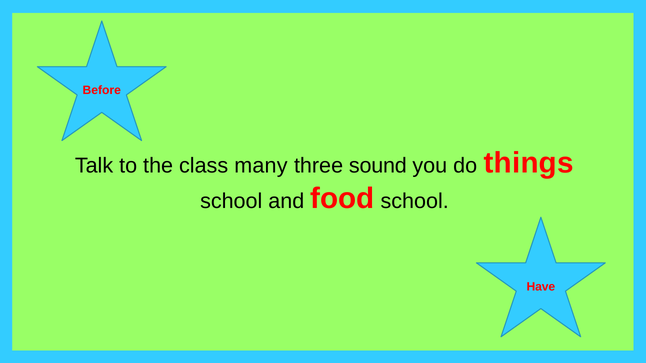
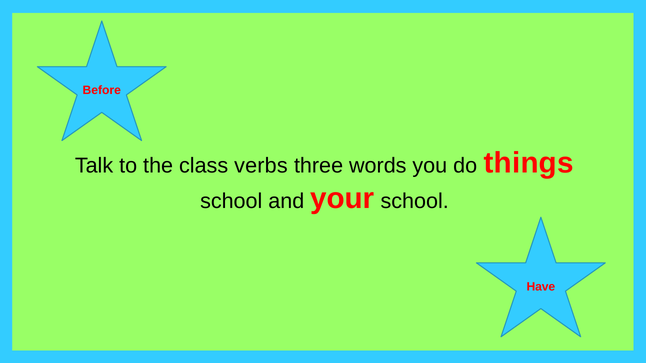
many: many -> verbs (261, 166)
sound: sound -> words (378, 166)
food: food -> your (342, 198)
